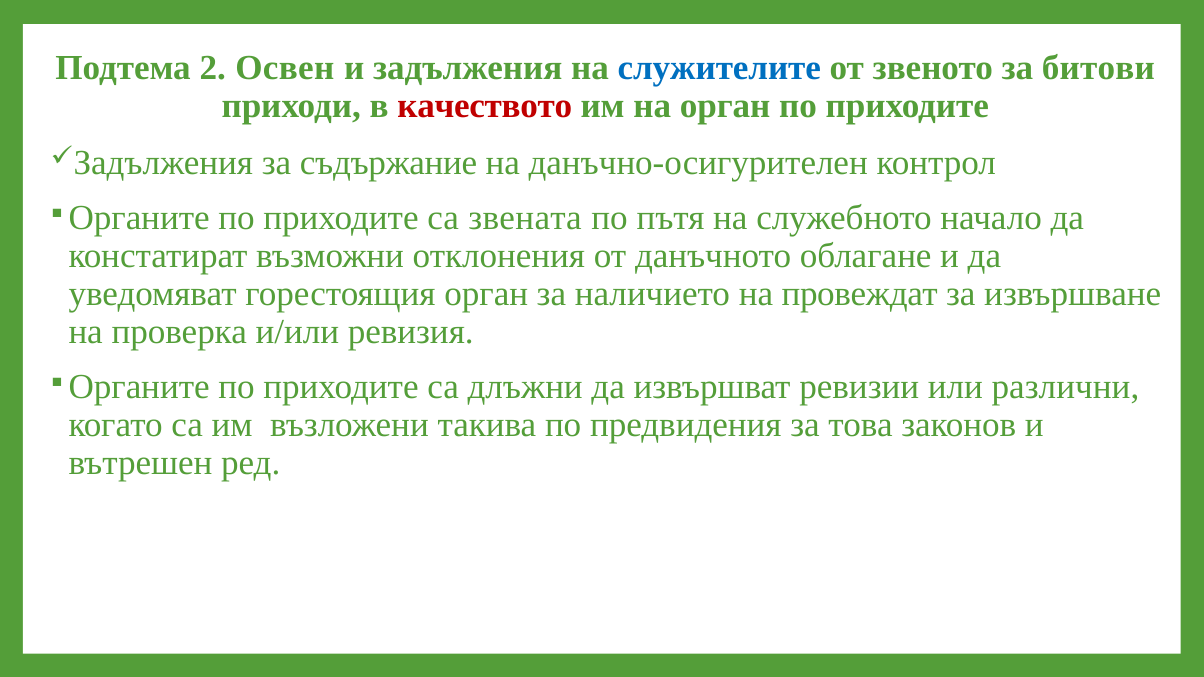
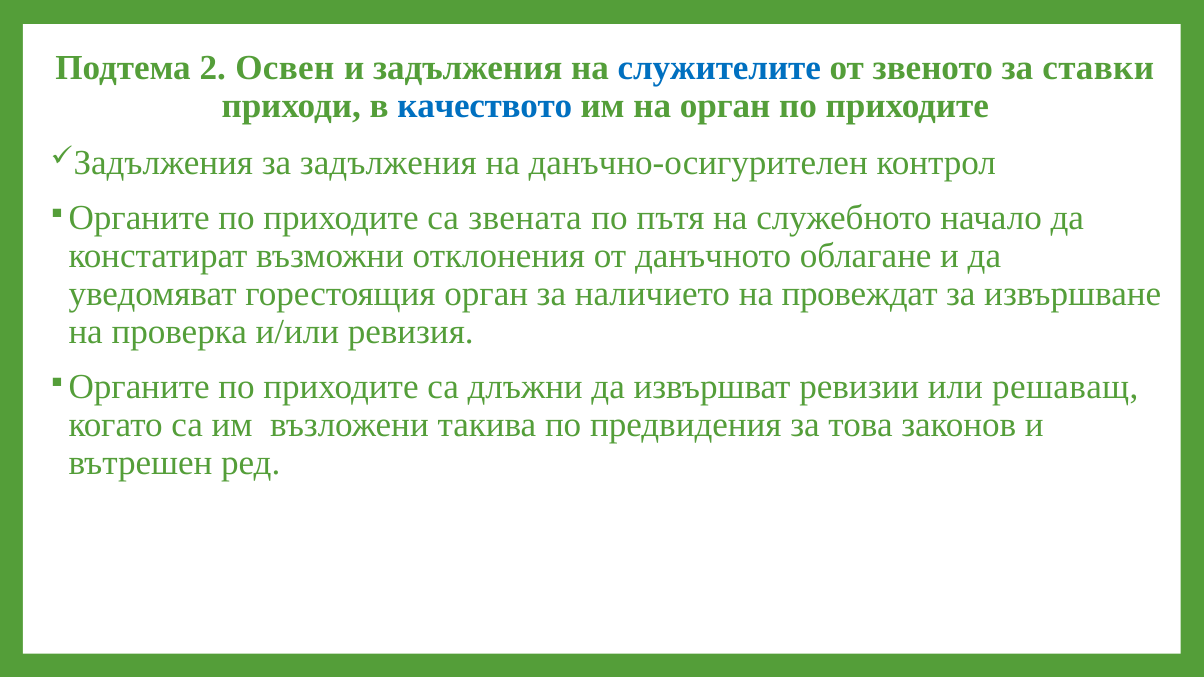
битови: битови -> ставки (1098, 68)
качеството colour: red -> blue (485, 106)
за съдържание: съдържание -> задължения (388, 163)
различни: различни -> решаващ (1065, 387)
